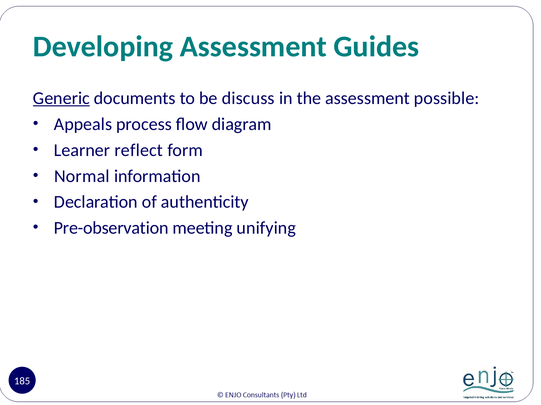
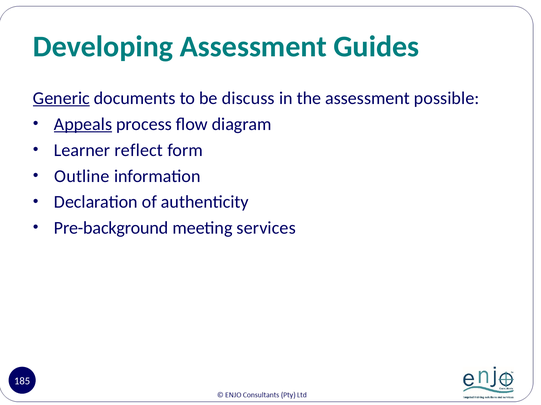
Appeals underline: none -> present (83, 124)
Normal: Normal -> Outline (82, 176)
Pre-observation: Pre-observation -> Pre-background (111, 228)
unifying: unifying -> services (266, 228)
